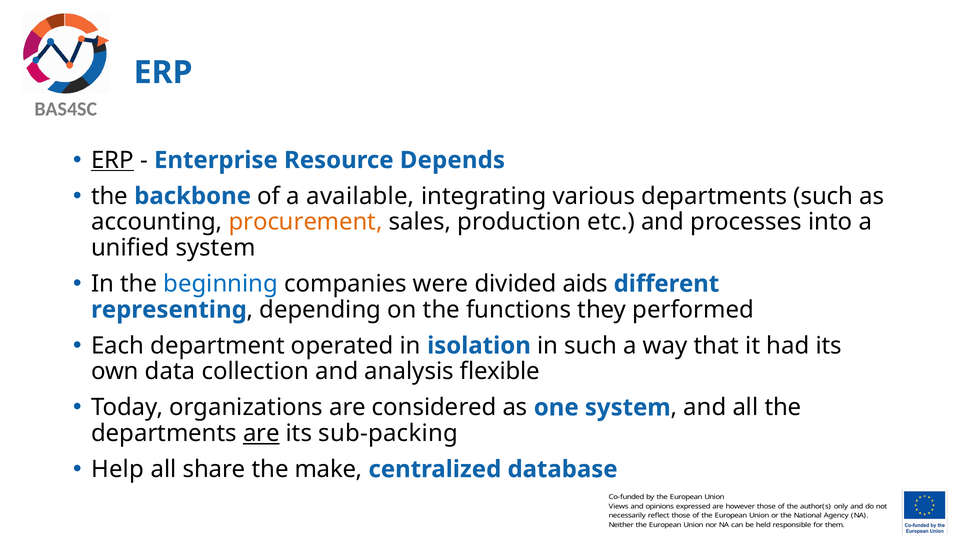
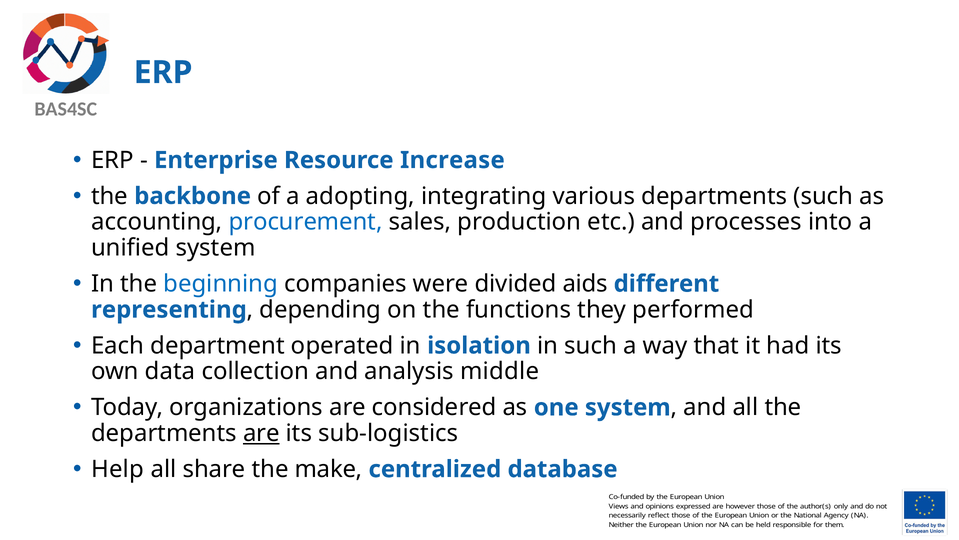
ERP underline: present -> none (112, 160)
Depends: Depends -> Increase (452, 160)
available: available -> adopting (360, 196)
procurement colour: orange -> blue (306, 222)
flexible: flexible -> middle (500, 371)
sub-packing: sub-packing -> sub-logistics (388, 433)
